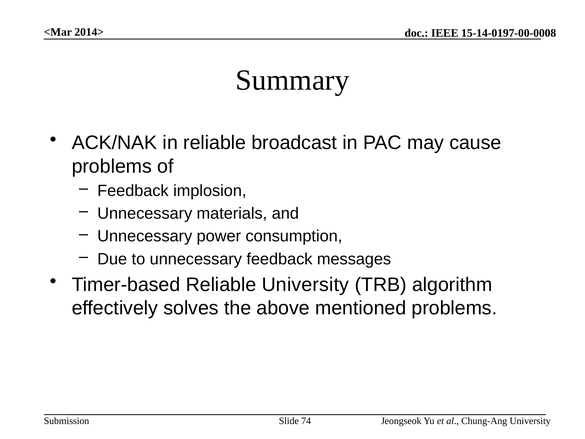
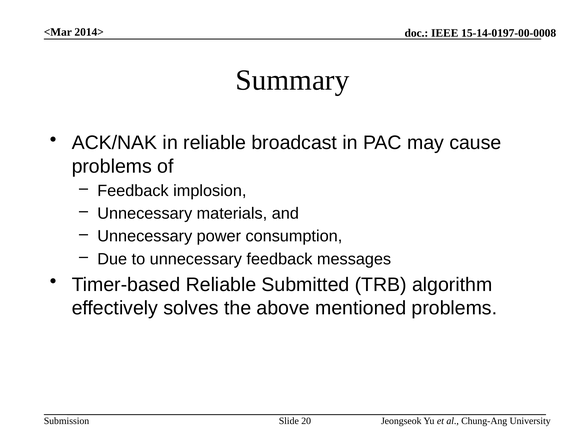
Reliable University: University -> Submitted (305, 284)
74: 74 -> 20 (306, 421)
